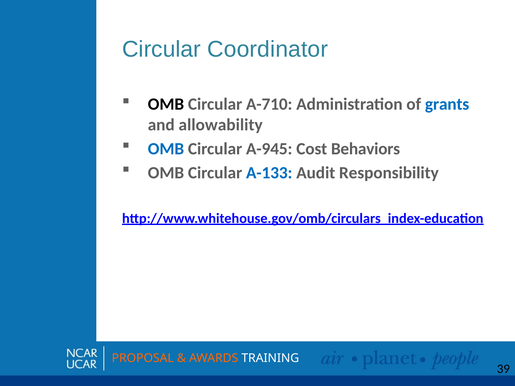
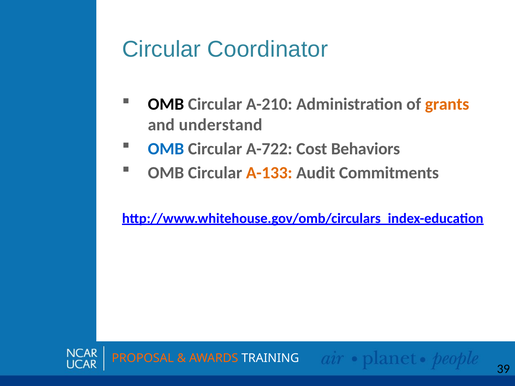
A-710: A-710 -> A-210 (269, 104)
grants colour: blue -> orange (447, 104)
allowability: allowability -> understand (221, 125)
A-945: A-945 -> A-722 (269, 149)
A-133 colour: blue -> orange (269, 173)
Responsibility: Responsibility -> Commitments (389, 173)
